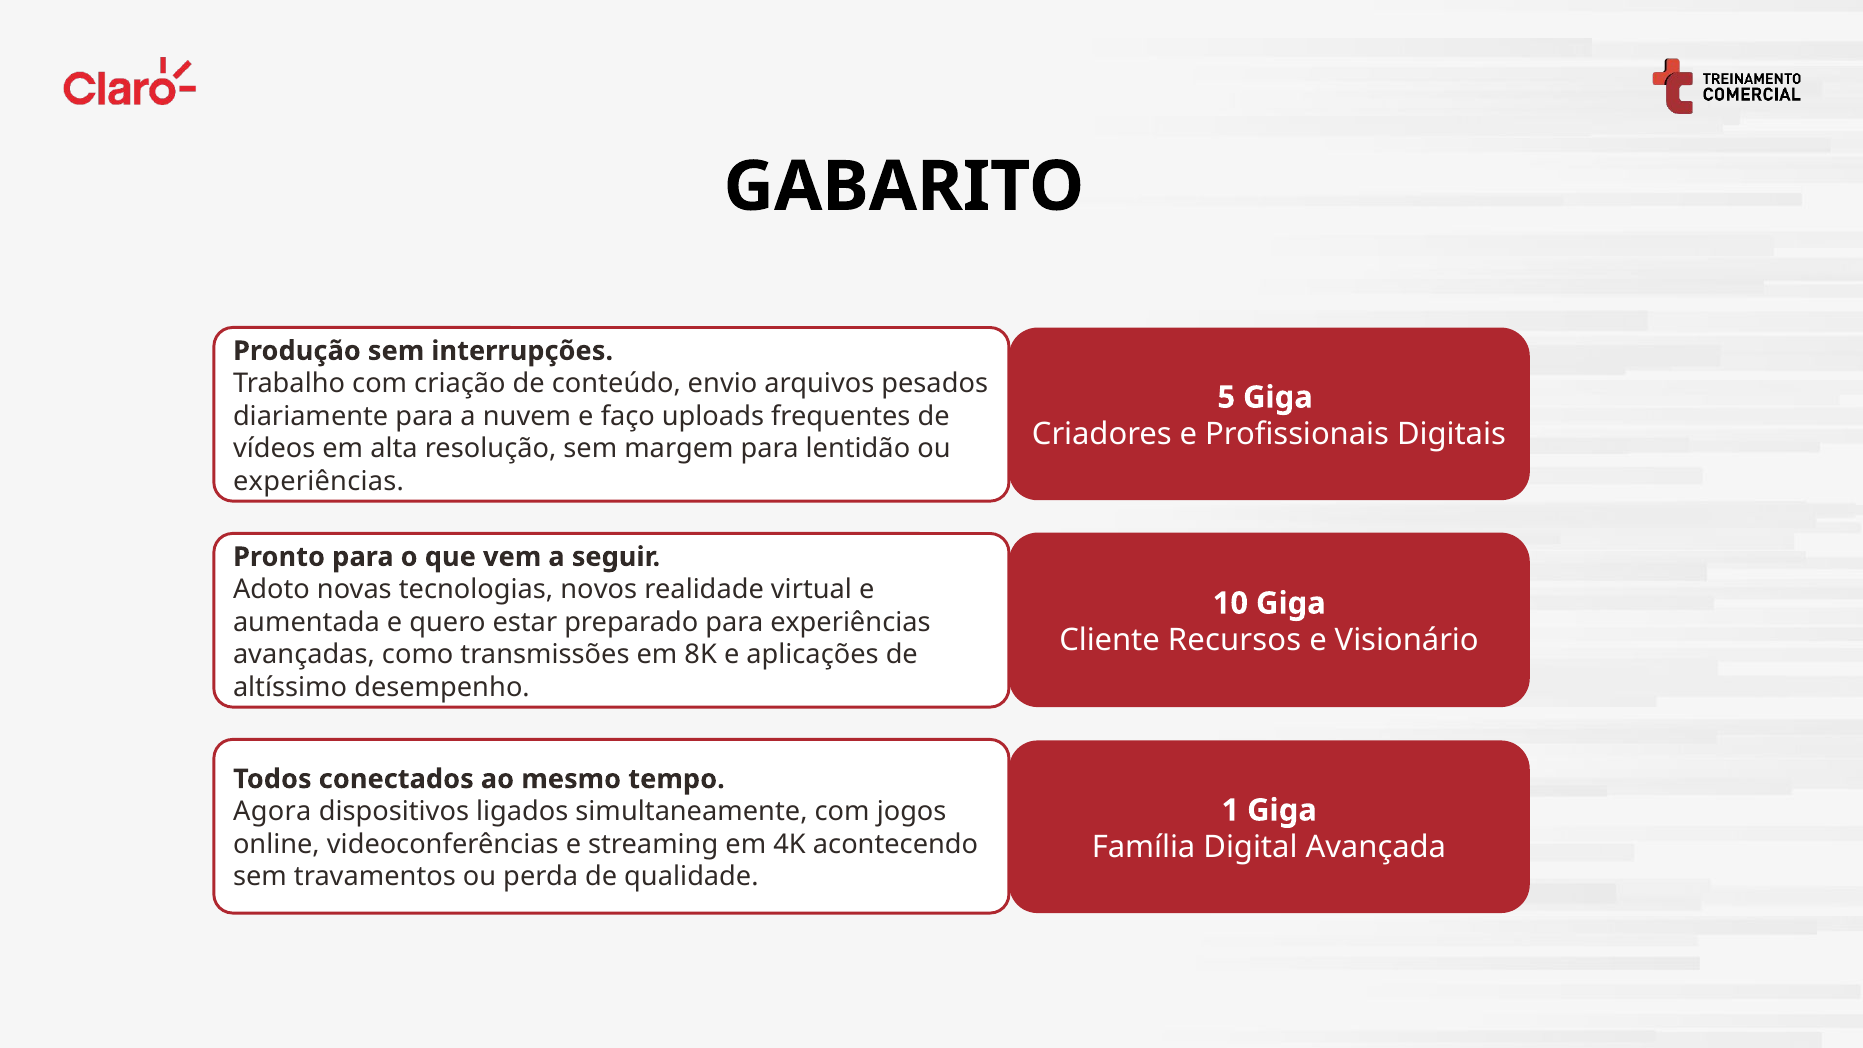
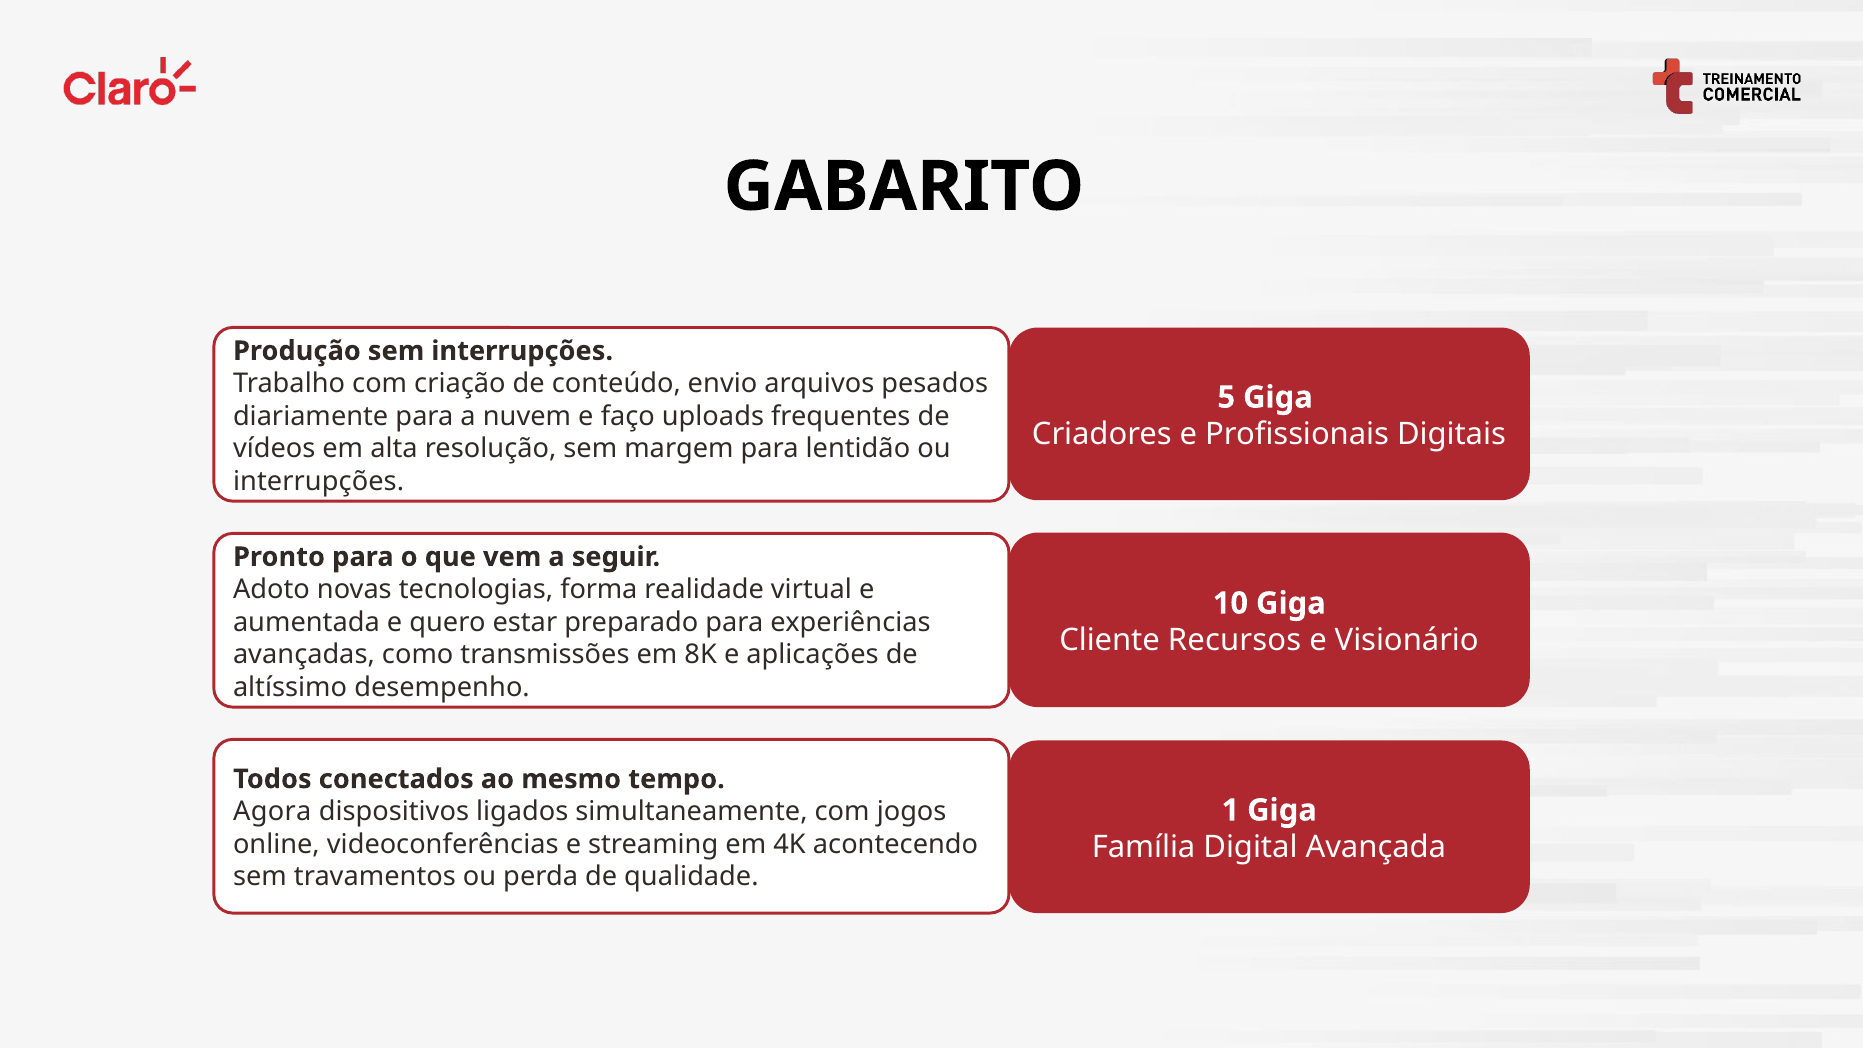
experiências: experiências -> interrupções (319, 481)
novos: novos -> forma (599, 589)
